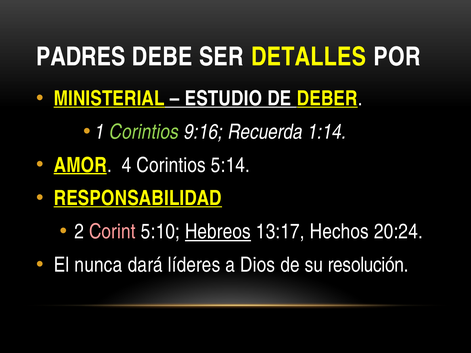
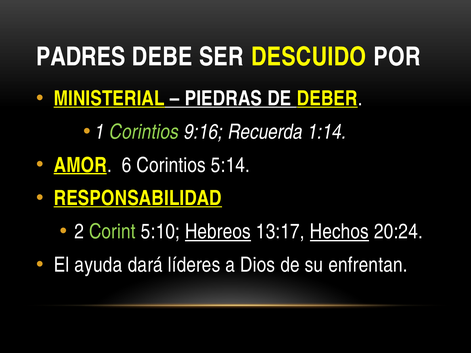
DETALLES: DETALLES -> DESCUIDO (309, 57)
ESTUDIO: ESTUDIO -> PIEDRAS (223, 99)
4: 4 -> 6 (127, 165)
Corint colour: pink -> light green (112, 232)
Hechos underline: none -> present (339, 232)
nunca: nunca -> ayuda (98, 265)
resolución: resolución -> enfrentan (368, 265)
